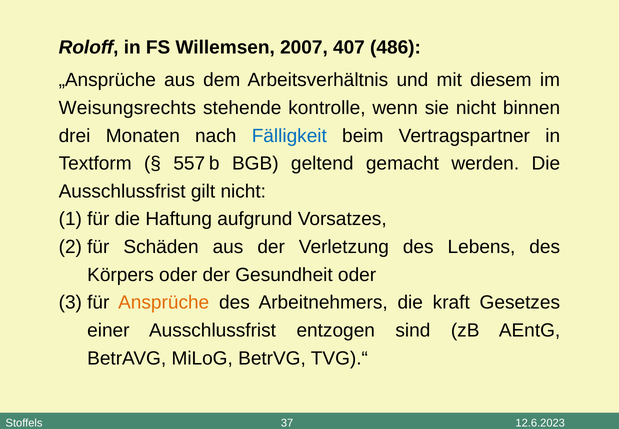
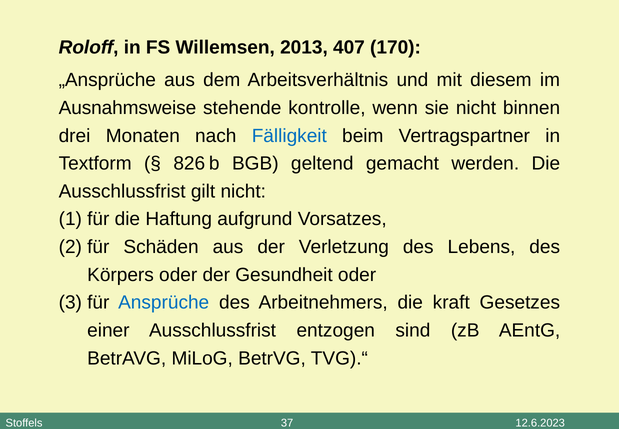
2007: 2007 -> 2013 (304, 47)
486: 486 -> 170 (396, 47)
Weisungsrechts: Weisungsrechts -> Ausnahmsweise (127, 108)
557: 557 -> 826 (189, 163)
Ansprüche colour: orange -> blue (164, 302)
